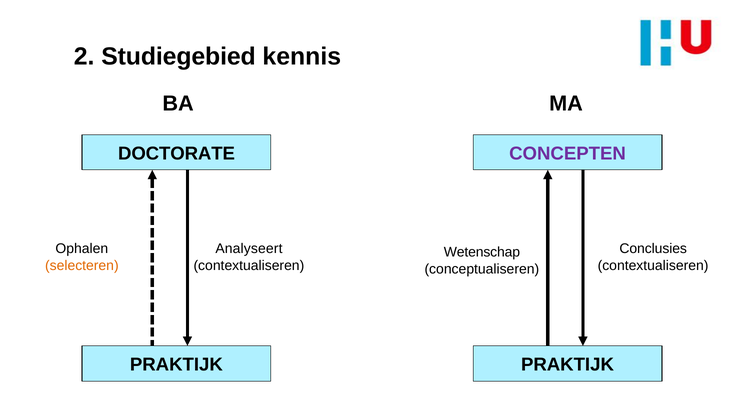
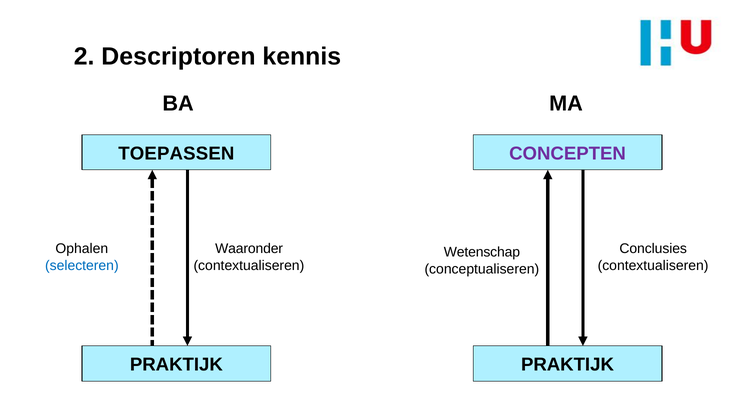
Studiegebied: Studiegebied -> Descriptoren (178, 57)
DOCTORATE: DOCTORATE -> TOEPASSEN (176, 153)
Analyseert: Analyseert -> Waaronder (249, 249)
selecteren colour: orange -> blue (82, 265)
